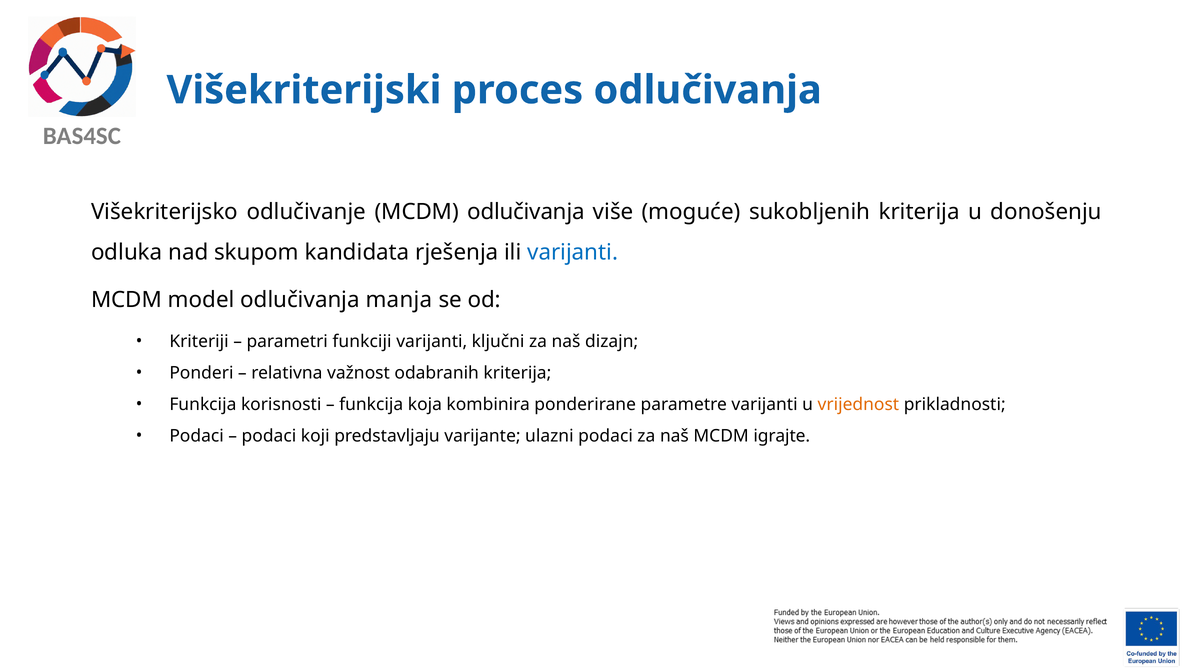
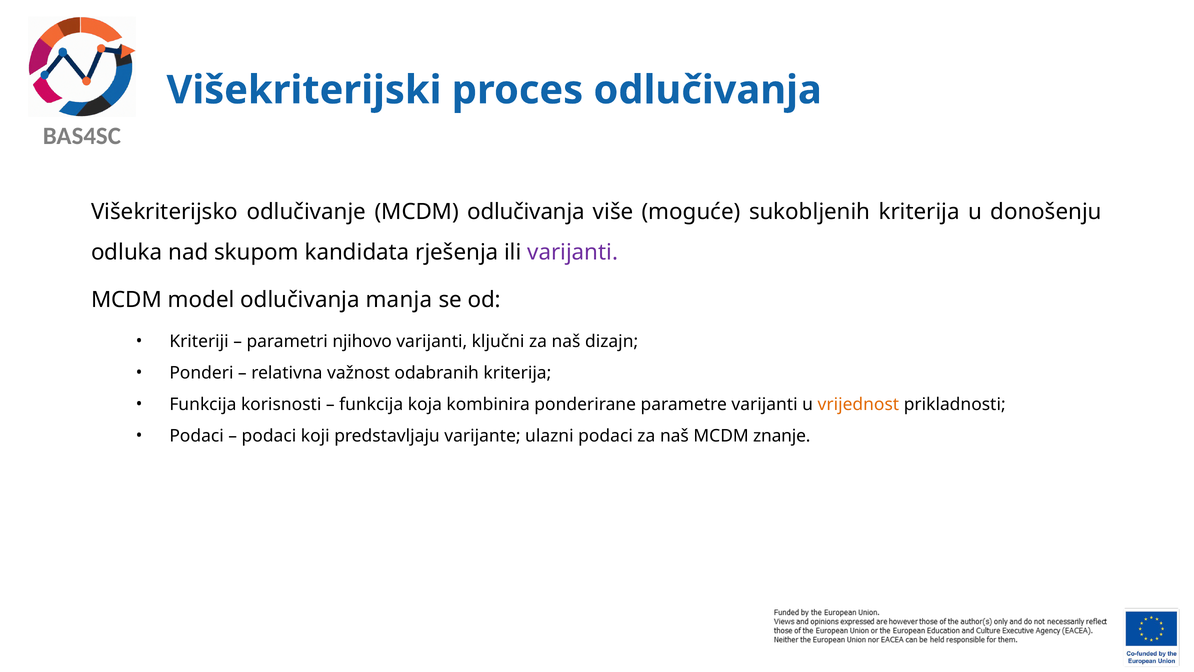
varijanti colour: blue -> purple (573, 252)
funkciji: funkciji -> njihovo (362, 341)
igrajte: igrajte -> znanje (782, 436)
